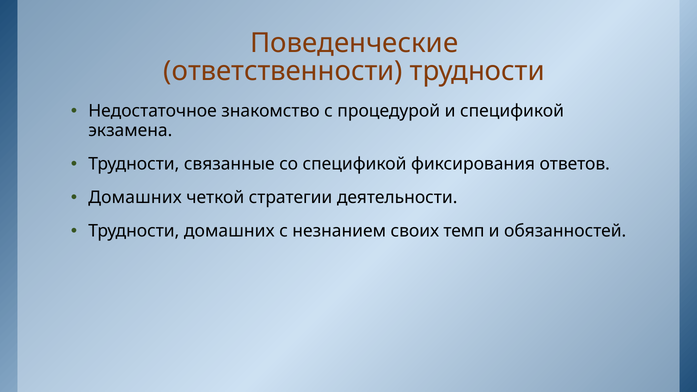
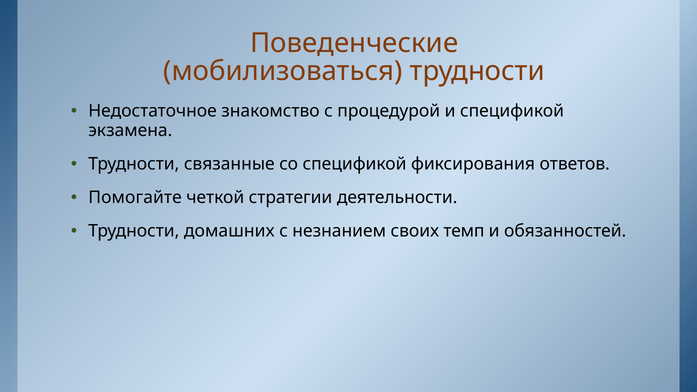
ответственности: ответственности -> мобилизоваться (283, 71)
Домашних: Домашних -> Помогайте (135, 198)
